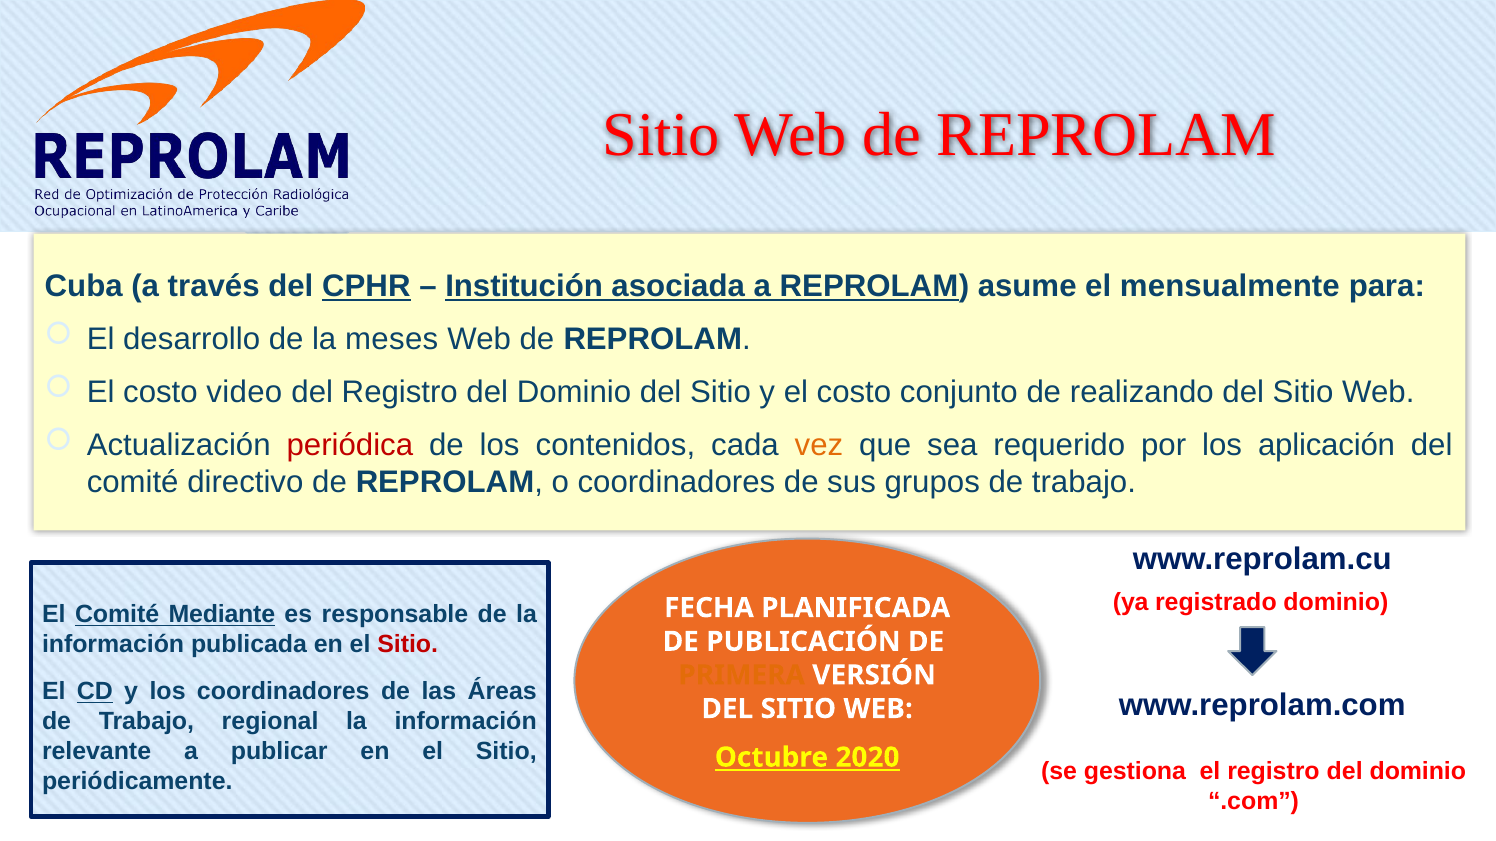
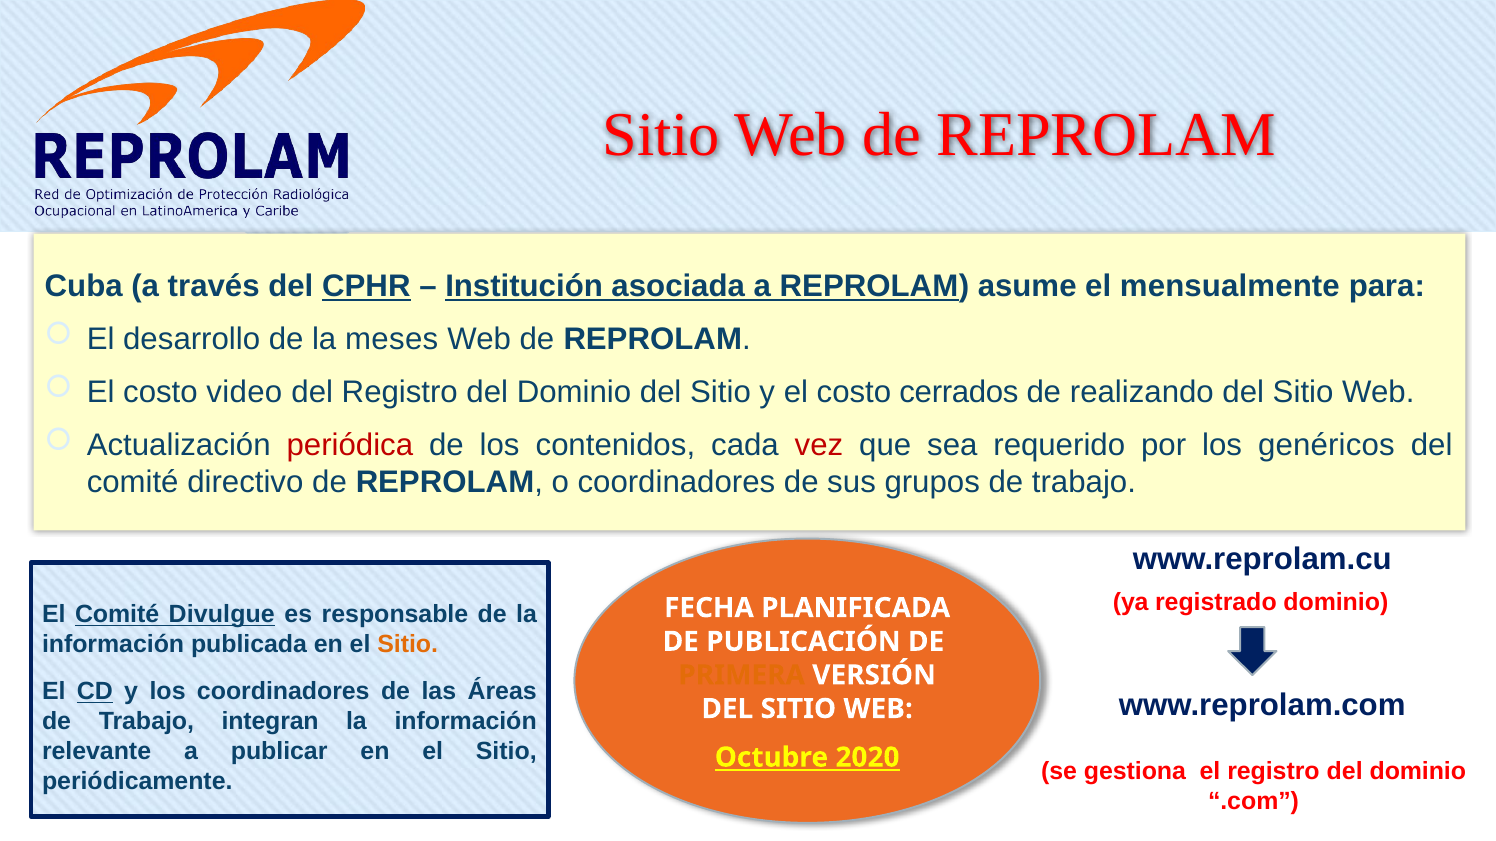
conjunto: conjunto -> cerrados (959, 392)
vez colour: orange -> red (819, 445)
aplicación: aplicación -> genéricos (1326, 445)
Mediante: Mediante -> Divulgue (222, 615)
Sitio colour: red -> orange (408, 645)
regional: regional -> integran (270, 722)
